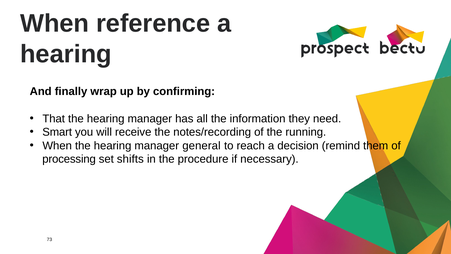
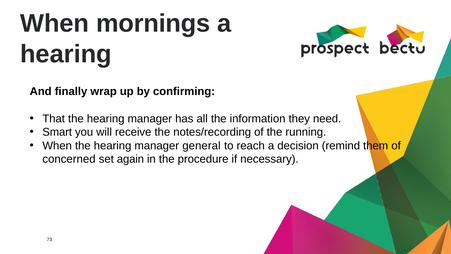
reference: reference -> mornings (153, 24)
processing: processing -> concerned (69, 159)
shifts: shifts -> again (130, 159)
